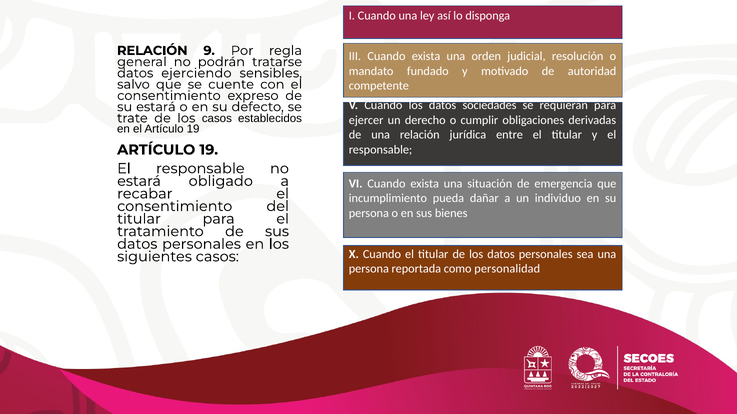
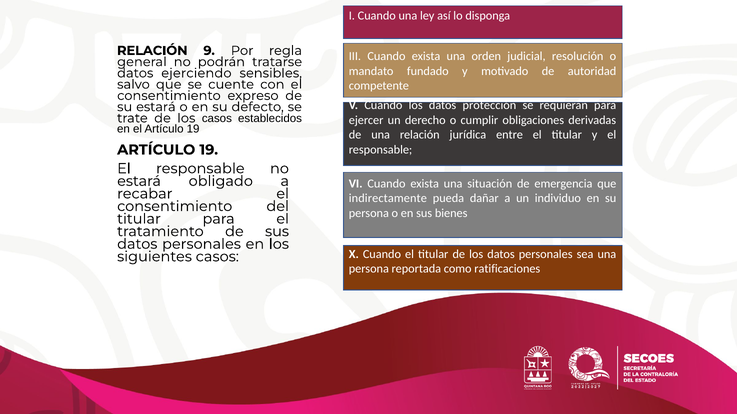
sociedades: sociedades -> protección (489, 105)
incumplimiento: incumplimiento -> indirectamente (388, 199)
personalidad: personalidad -> ratificaciones (507, 269)
